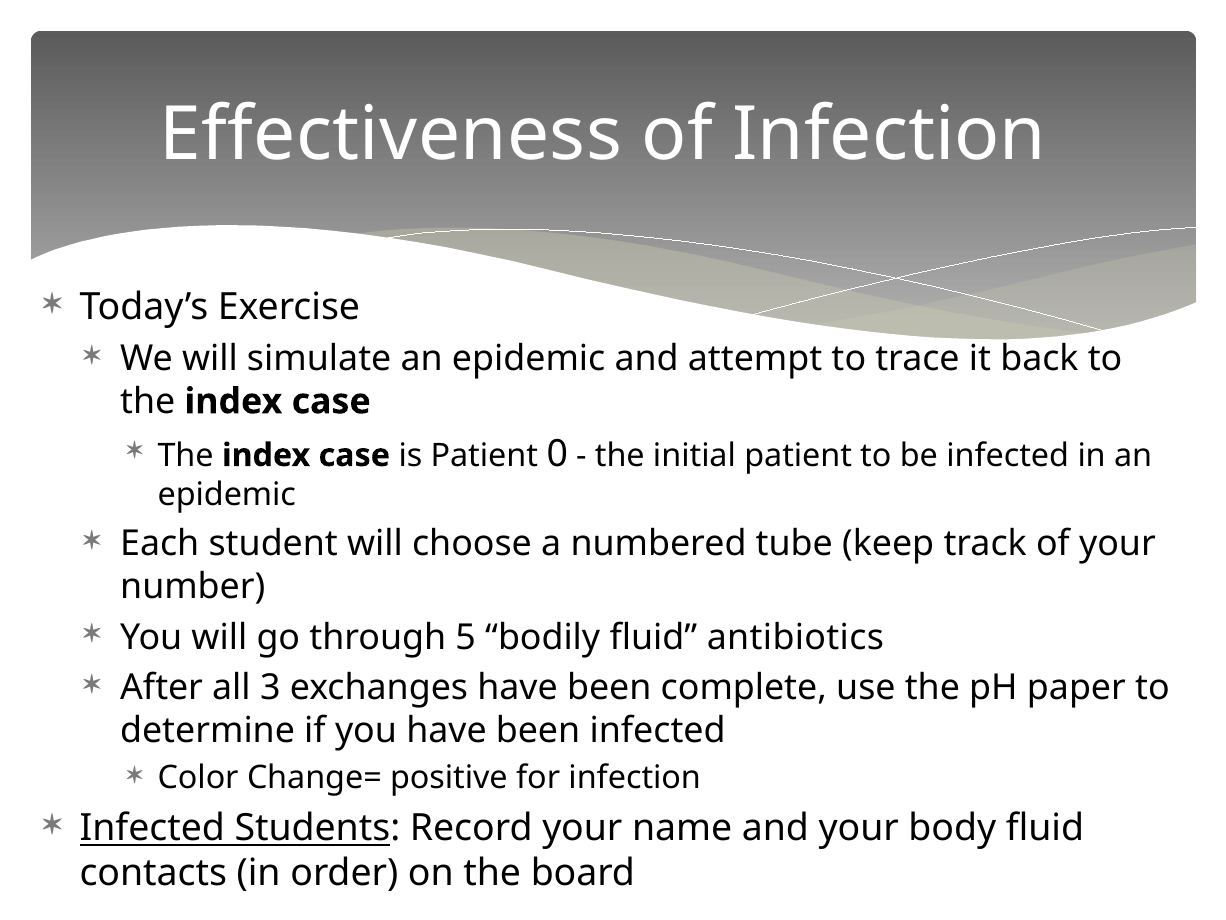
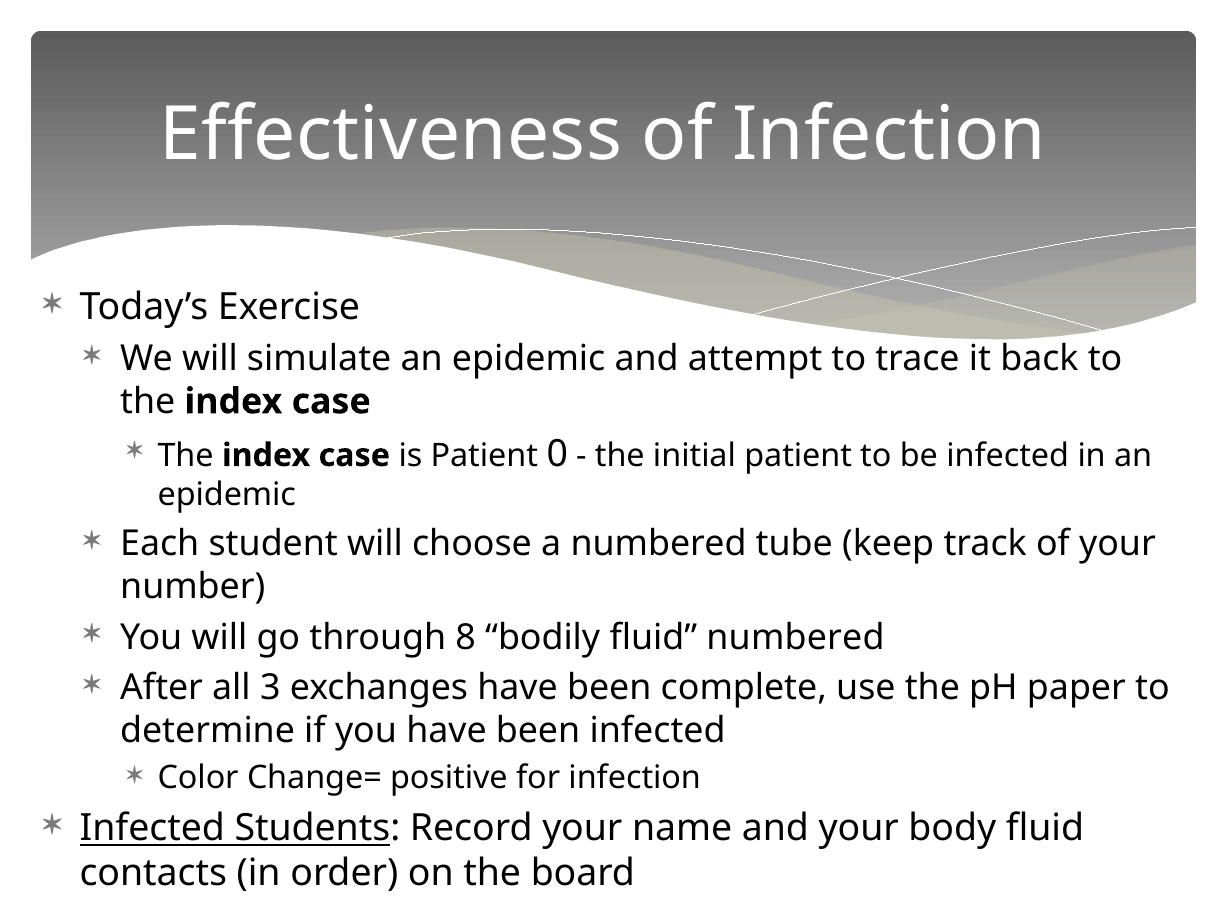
5: 5 -> 8 (466, 637)
fluid antibiotics: antibiotics -> numbered (795, 637)
